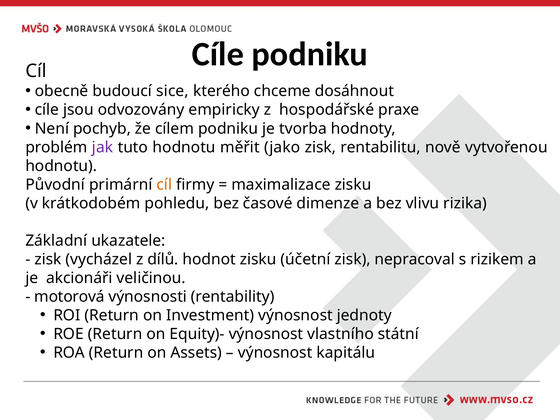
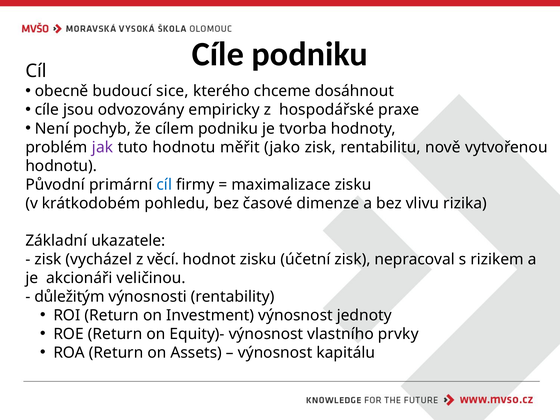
cíl colour: orange -> blue (164, 185)
dílů: dílů -> věcí (163, 259)
motorová: motorová -> důležitým (69, 297)
státní: státní -> prvky (398, 334)
